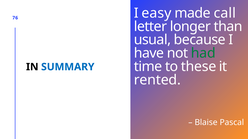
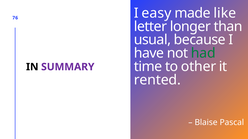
call: call -> like (225, 13)
these: these -> other (199, 67)
SUMMARY colour: blue -> purple (68, 67)
